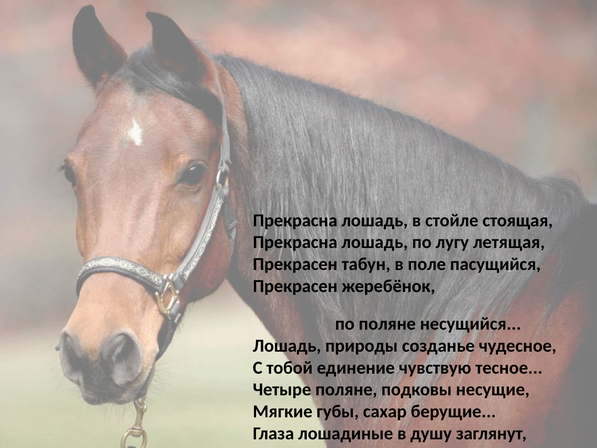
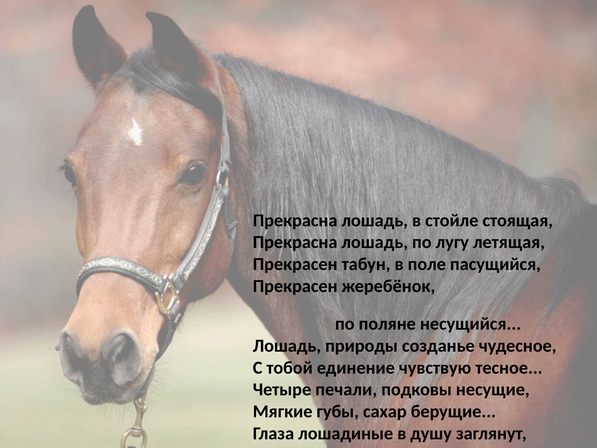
Четыре поляне: поляне -> печали (346, 389)
